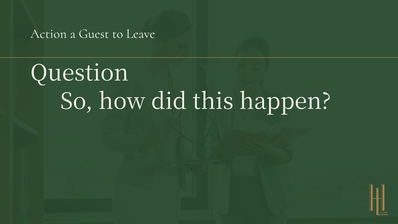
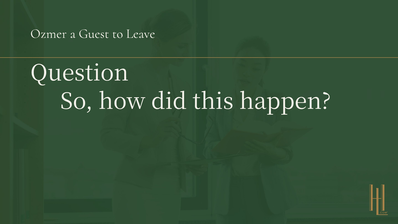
Action: Action -> Ozmer (49, 33)
